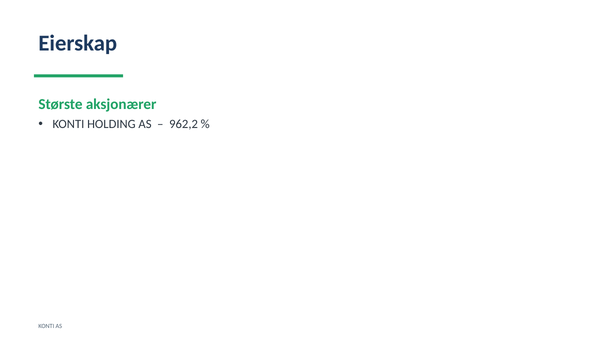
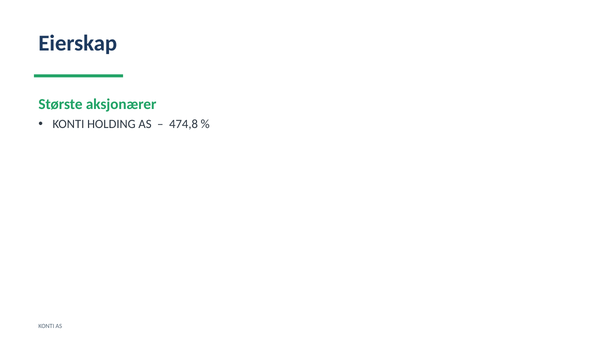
962,2: 962,2 -> 474,8 (184, 124)
